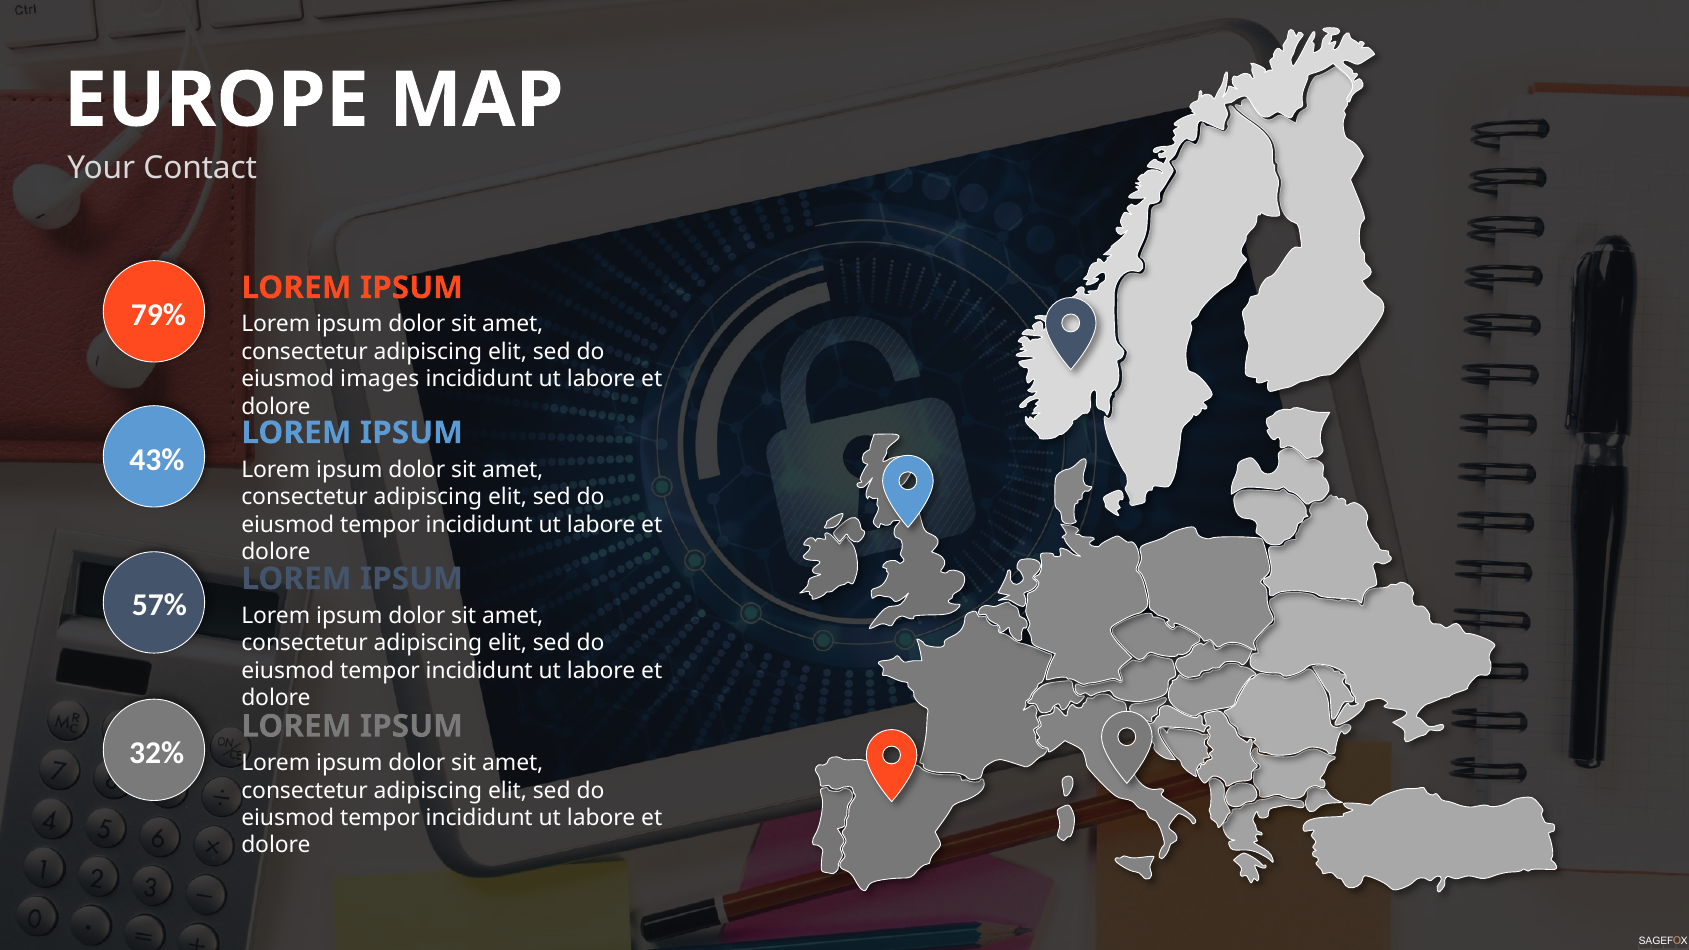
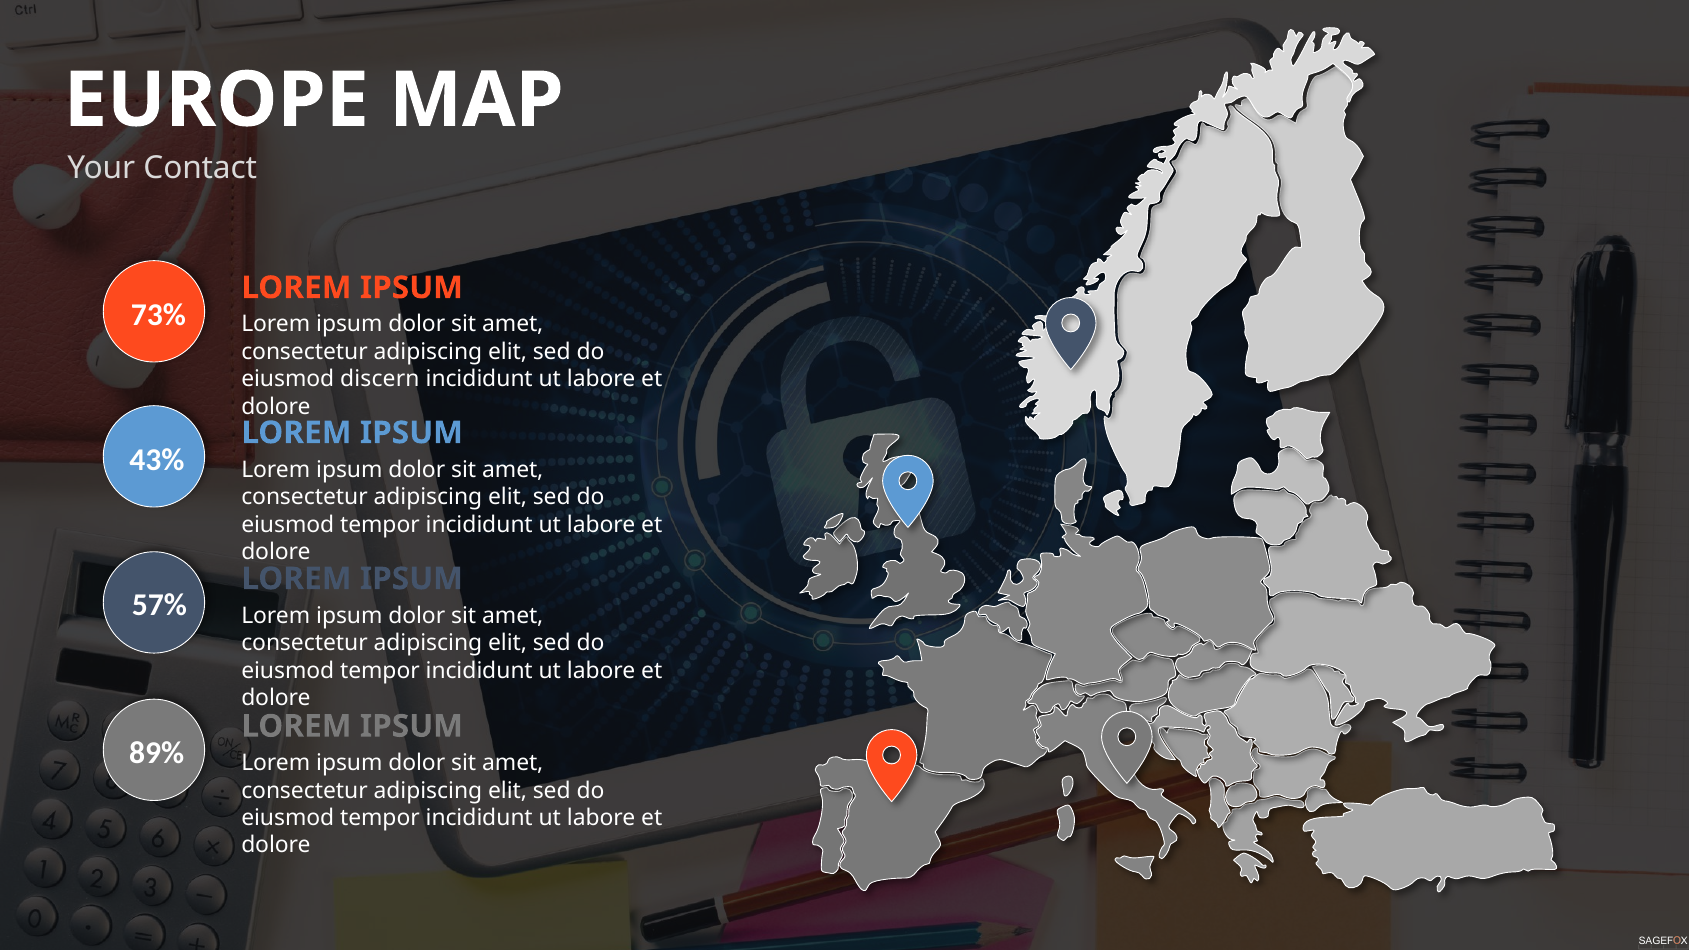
79%: 79% -> 73% (158, 315)
images: images -> discern (380, 379)
32%: 32% -> 89% (157, 753)
